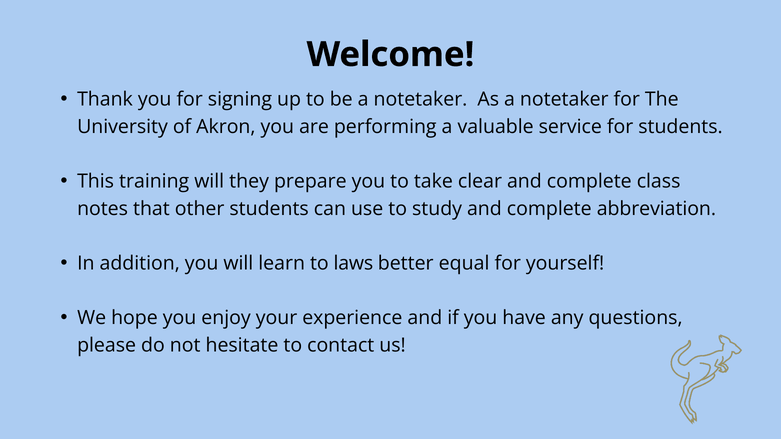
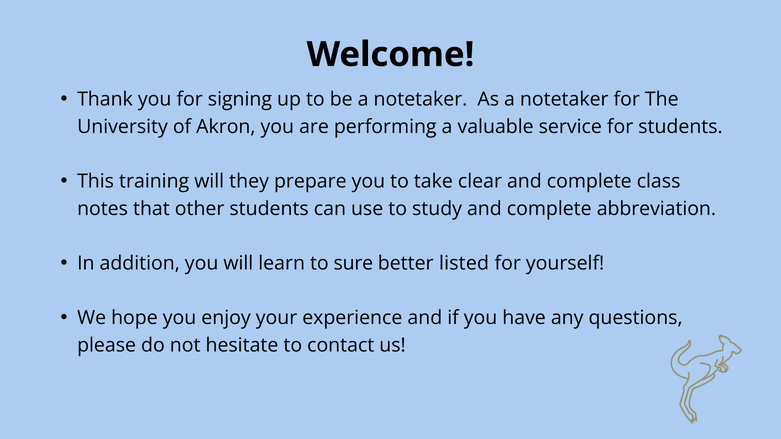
laws: laws -> sure (353, 263)
equal: equal -> listed (464, 263)
